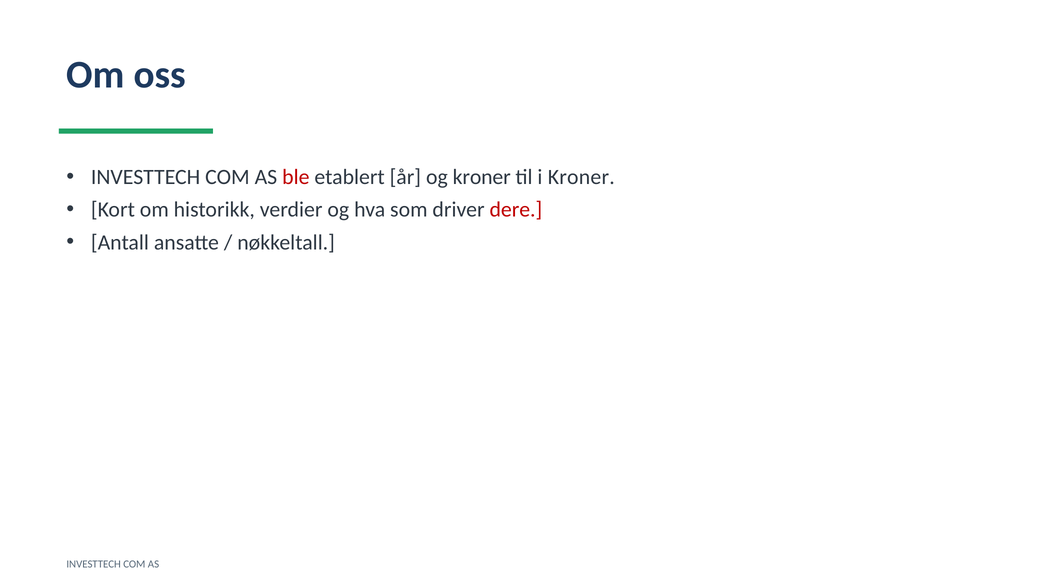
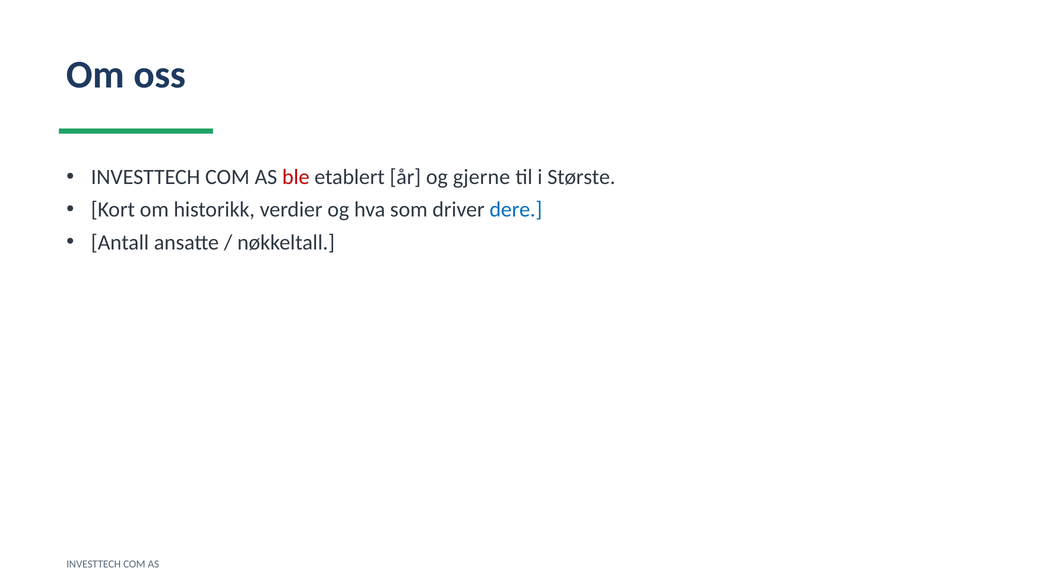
og kroner: kroner -> gjerne (482, 177)
i Kroner: Kroner -> Største (581, 177)
dere colour: red -> blue (516, 210)
